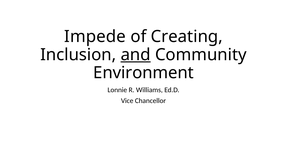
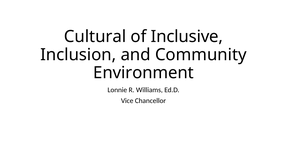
Impede: Impede -> Cultural (95, 36)
Creating: Creating -> Inclusive (187, 36)
and underline: present -> none (136, 55)
